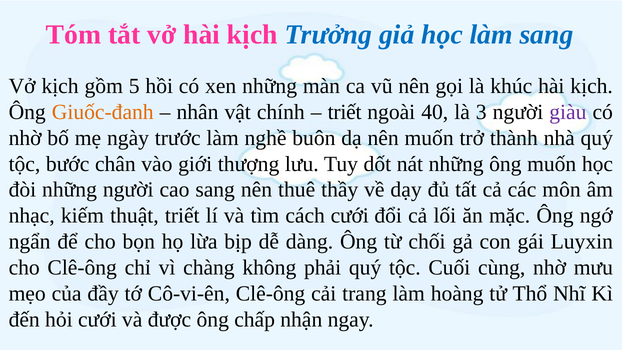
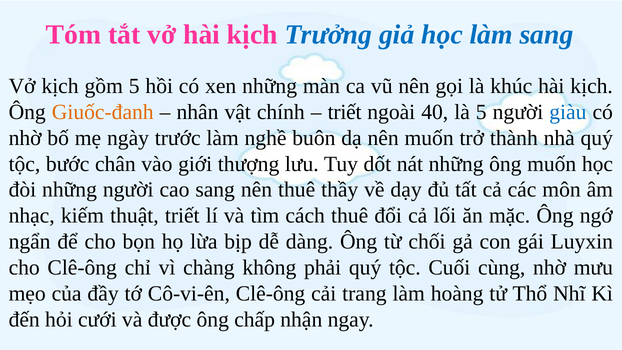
là 3: 3 -> 5 (481, 112)
giàu colour: purple -> blue (568, 112)
cách cưới: cưới -> thuê (350, 216)
